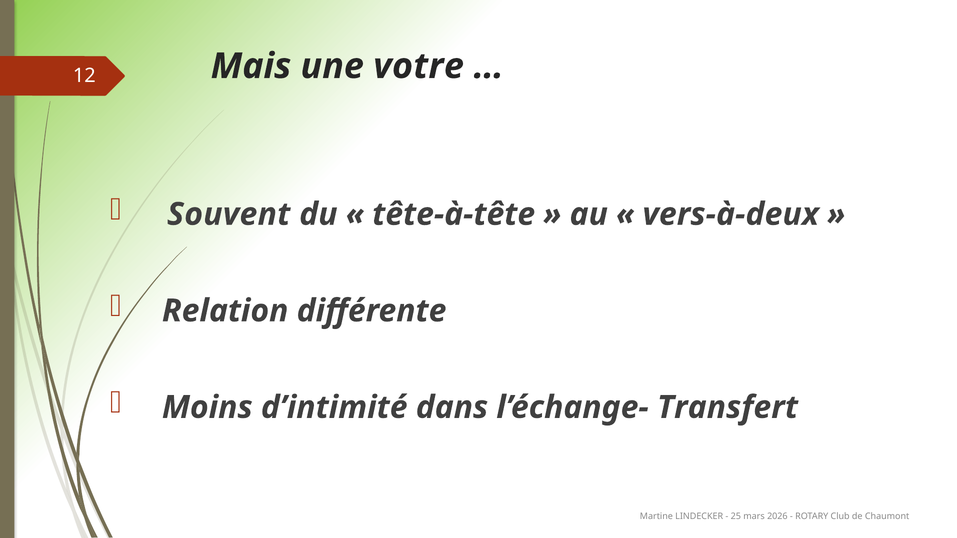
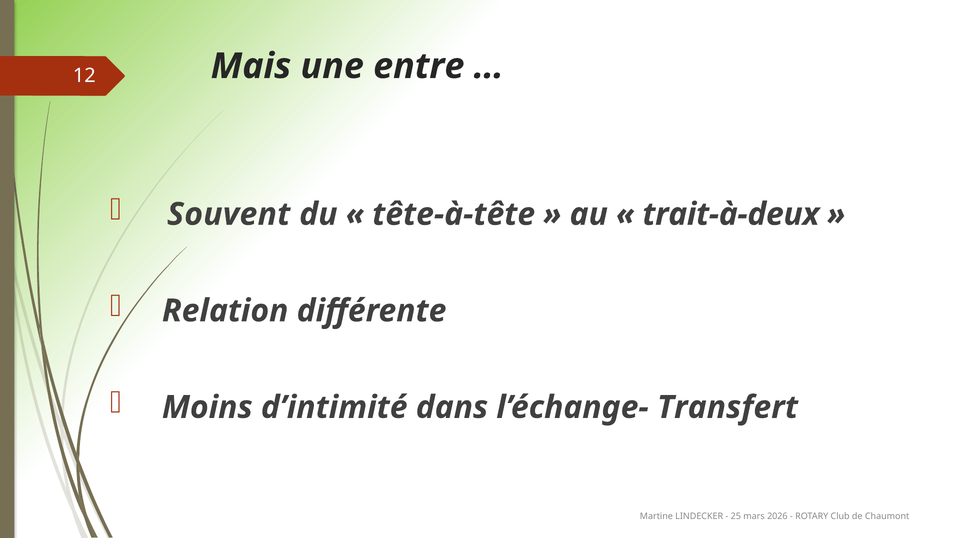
votre: votre -> entre (419, 66)
vers-à-deux: vers-à-deux -> trait-à-deux (731, 214)
